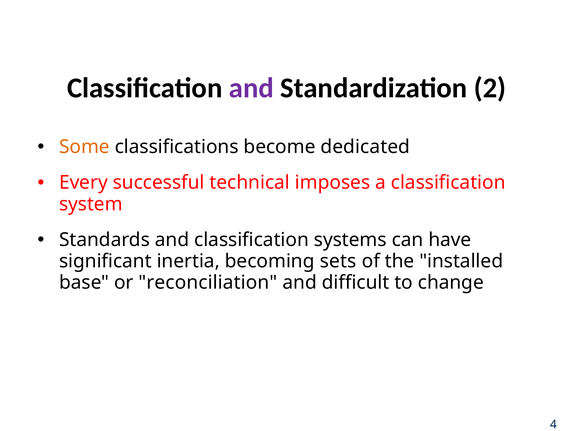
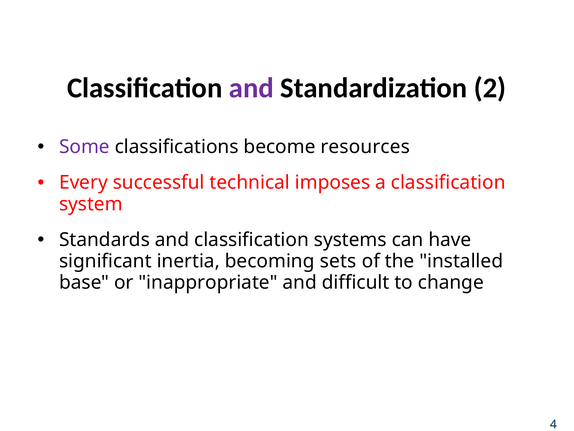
Some colour: orange -> purple (84, 147)
dedicated: dedicated -> resources (365, 147)
reconciliation: reconciliation -> inappropriate (208, 282)
